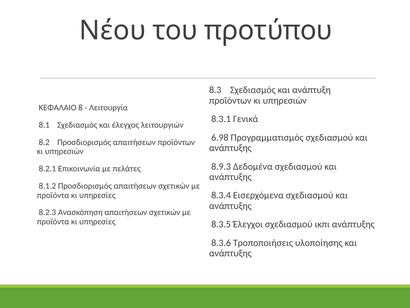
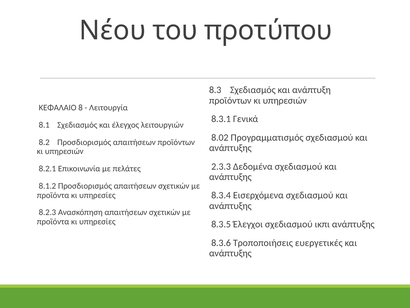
6.98: 6.98 -> 8.02 (220, 137)
8.9.3: 8.9.3 -> 2.3.3 (221, 166)
υλοποίησης: υλοποίησης -> ευεργετικές (319, 242)
